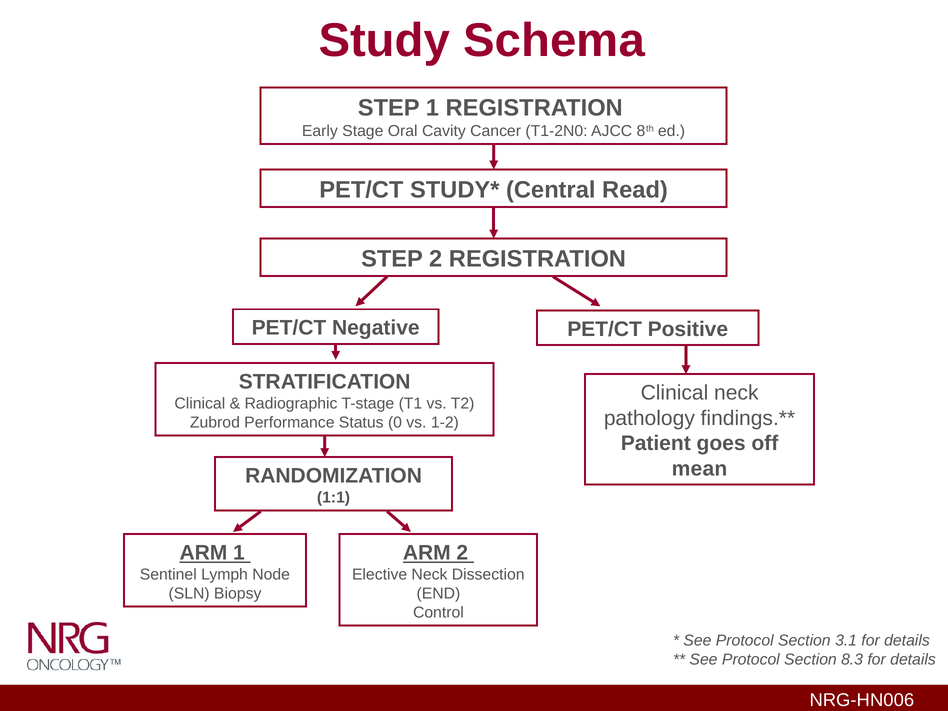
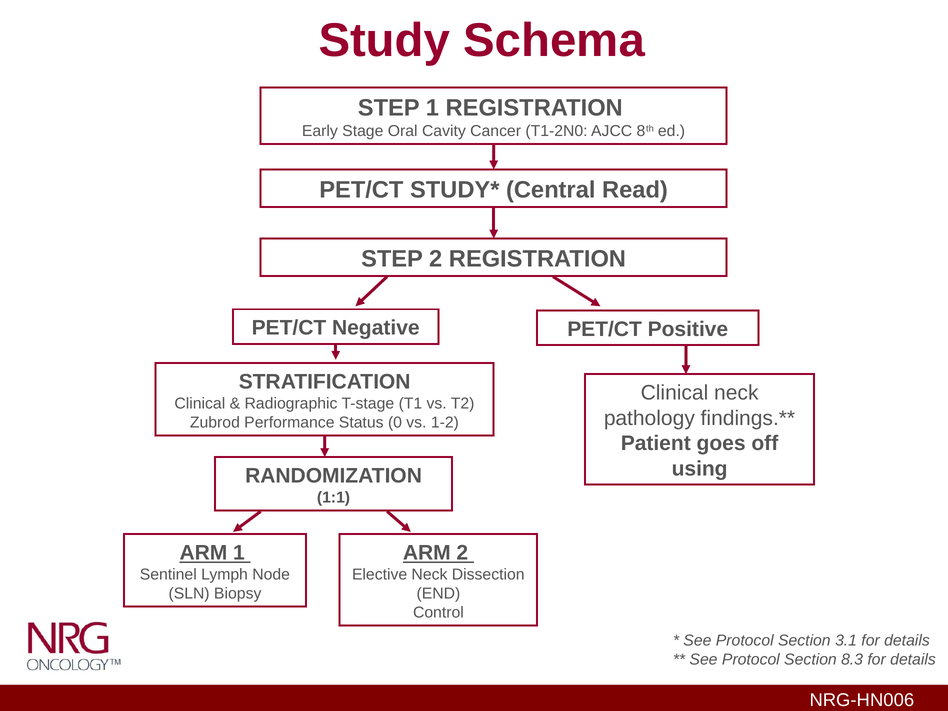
mean: mean -> using (700, 469)
